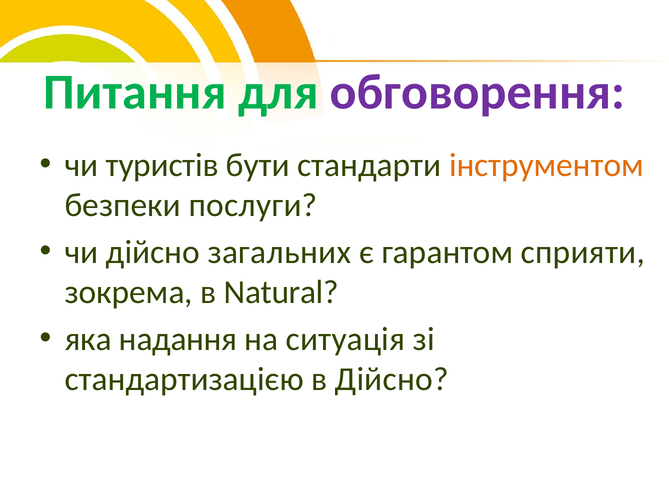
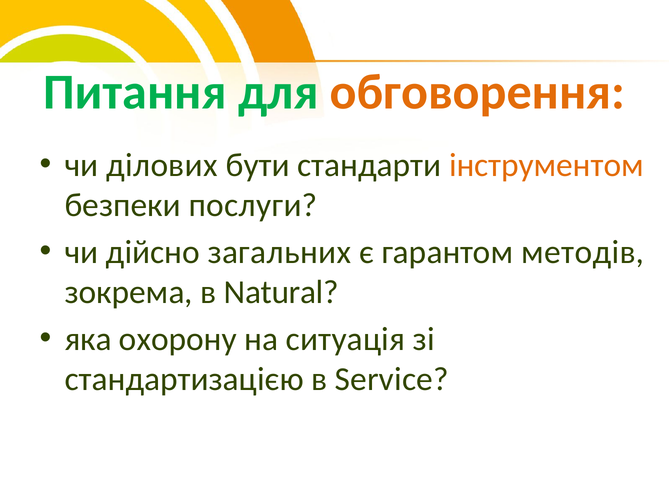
обговорення colour: purple -> orange (477, 92)
туристів: туристів -> ділових (162, 165)
сприяти: сприяти -> методів (583, 252)
надання: надання -> охорону (178, 339)
в Дійсно: Дійсно -> Service (392, 379)
